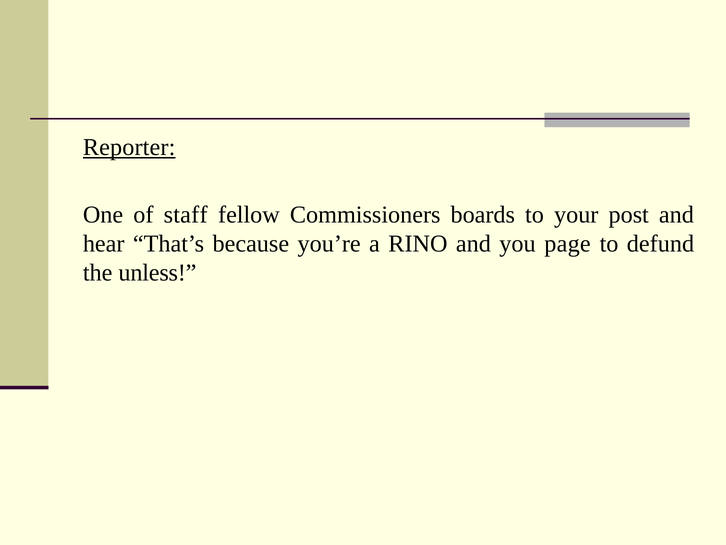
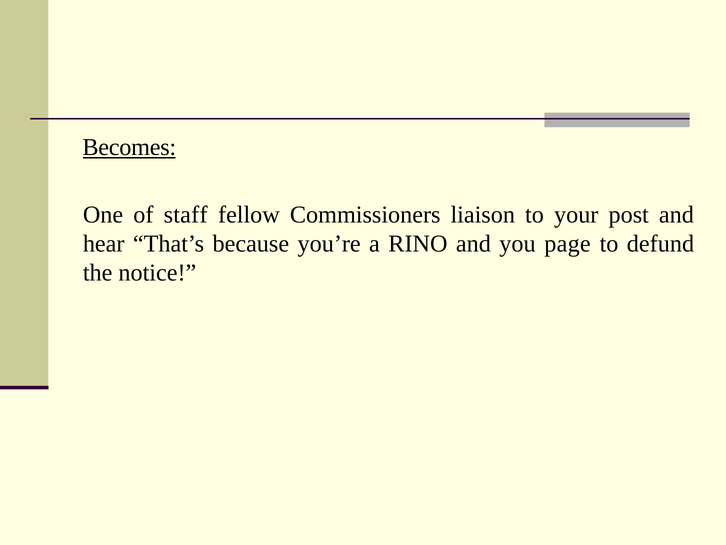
Reporter: Reporter -> Becomes (129, 147)
boards: boards -> liaison (483, 215)
unless: unless -> notice (157, 273)
